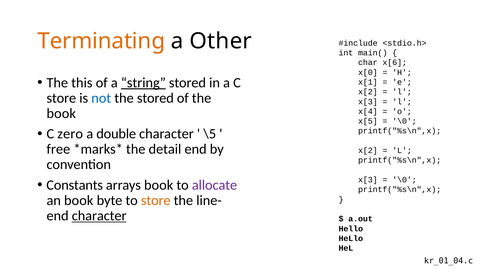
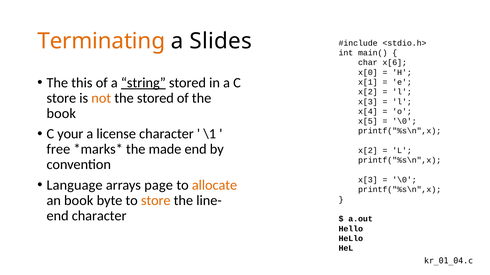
Other: Other -> Slides (221, 41)
not colour: blue -> orange (101, 98)
zero: zero -> your (70, 134)
double: double -> license (116, 134)
\5: \5 -> \1 (210, 134)
detail: detail -> made (165, 150)
Constants: Constants -> Language (75, 185)
arrays book: book -> page (159, 185)
allocate colour: purple -> orange (214, 185)
character underline: present -> none (99, 216)
